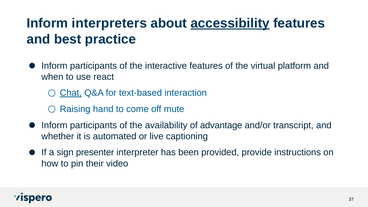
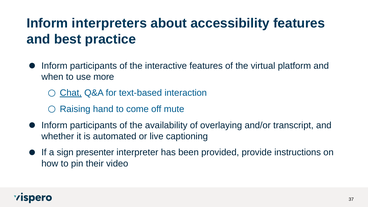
accessibility underline: present -> none (230, 23)
react: react -> more (104, 77)
advantage: advantage -> overlaying (221, 125)
